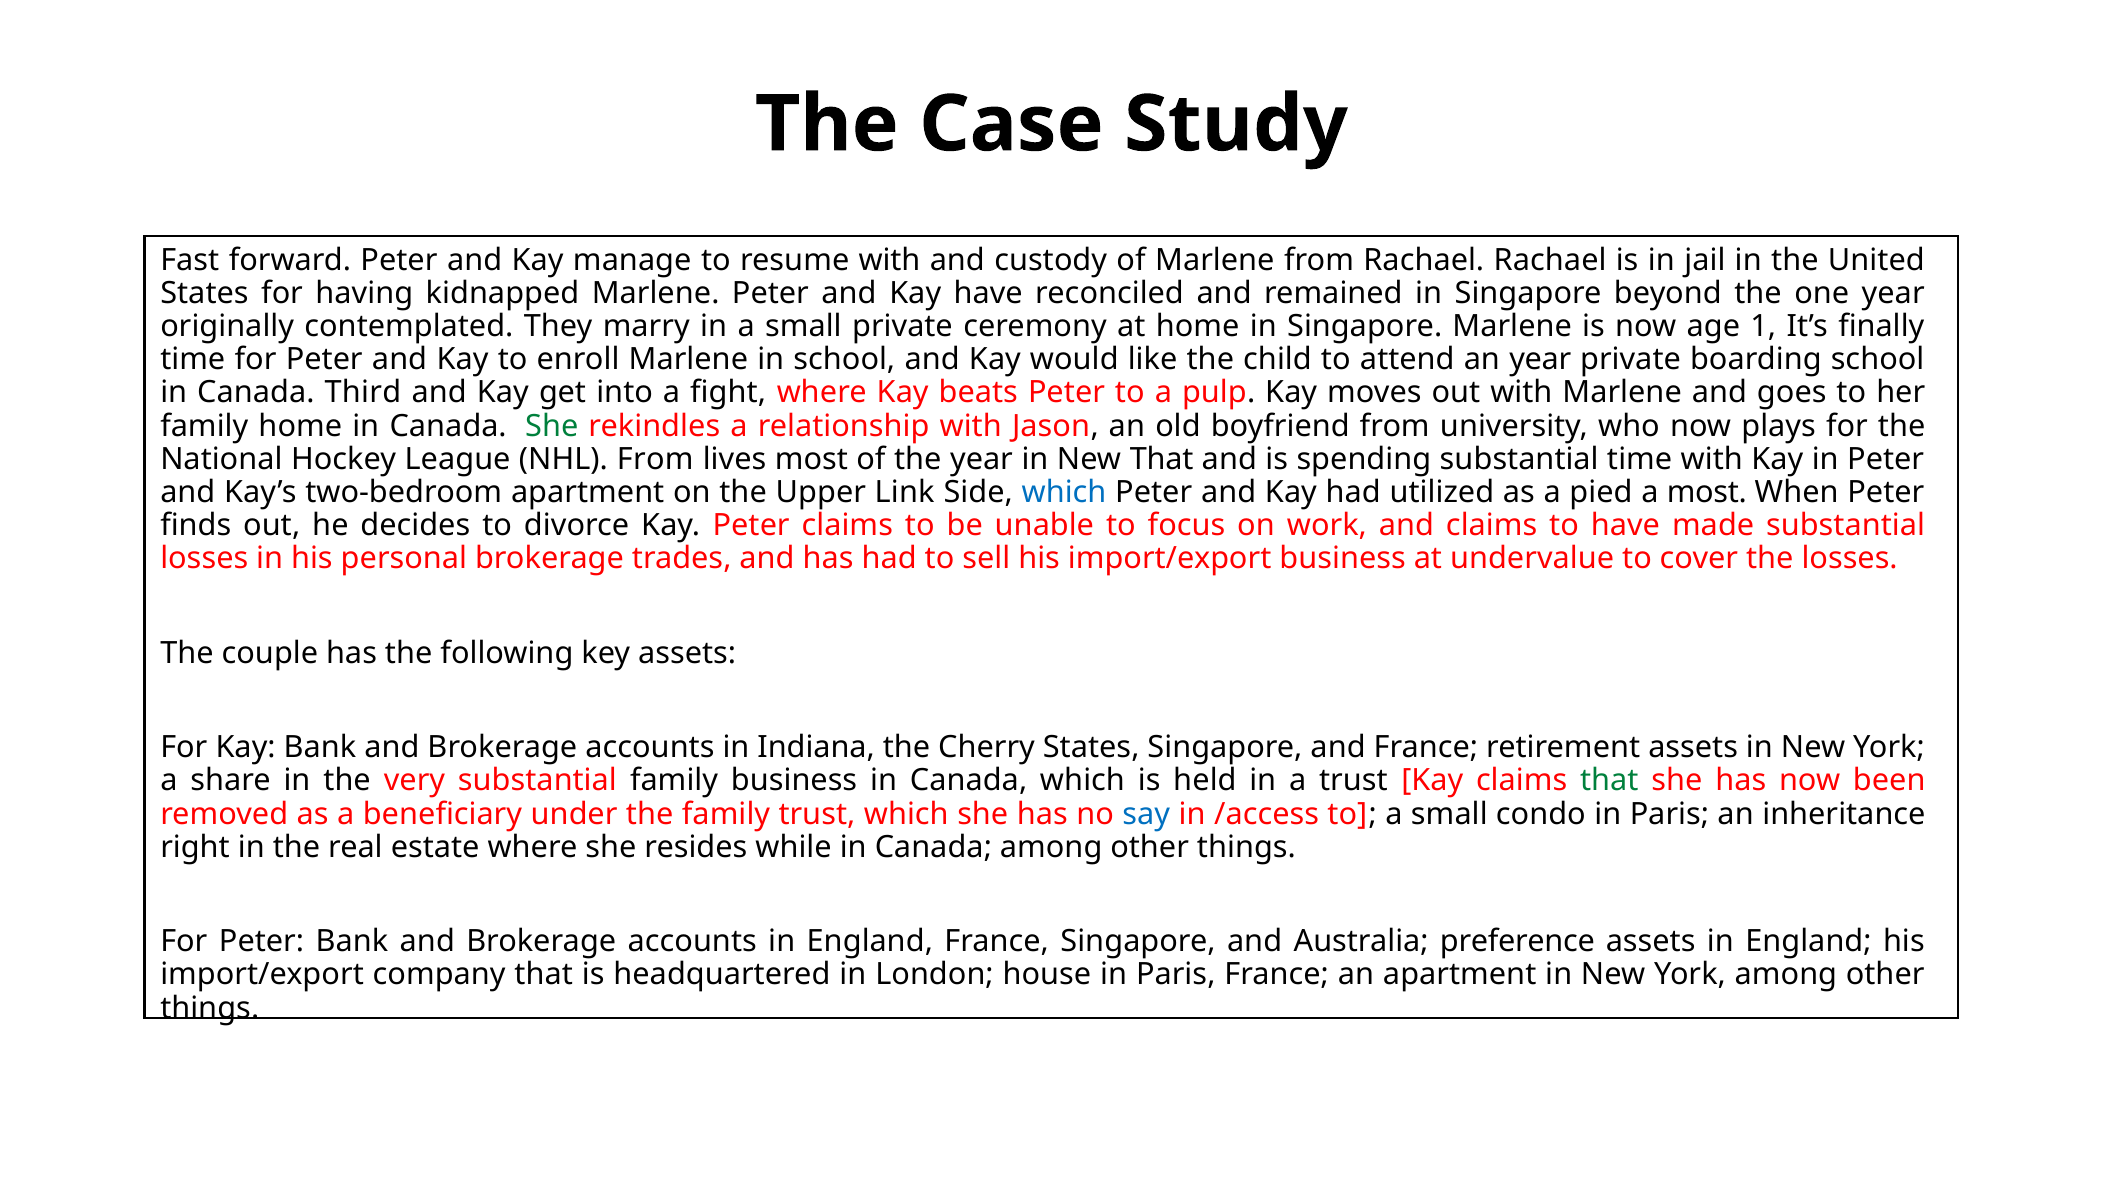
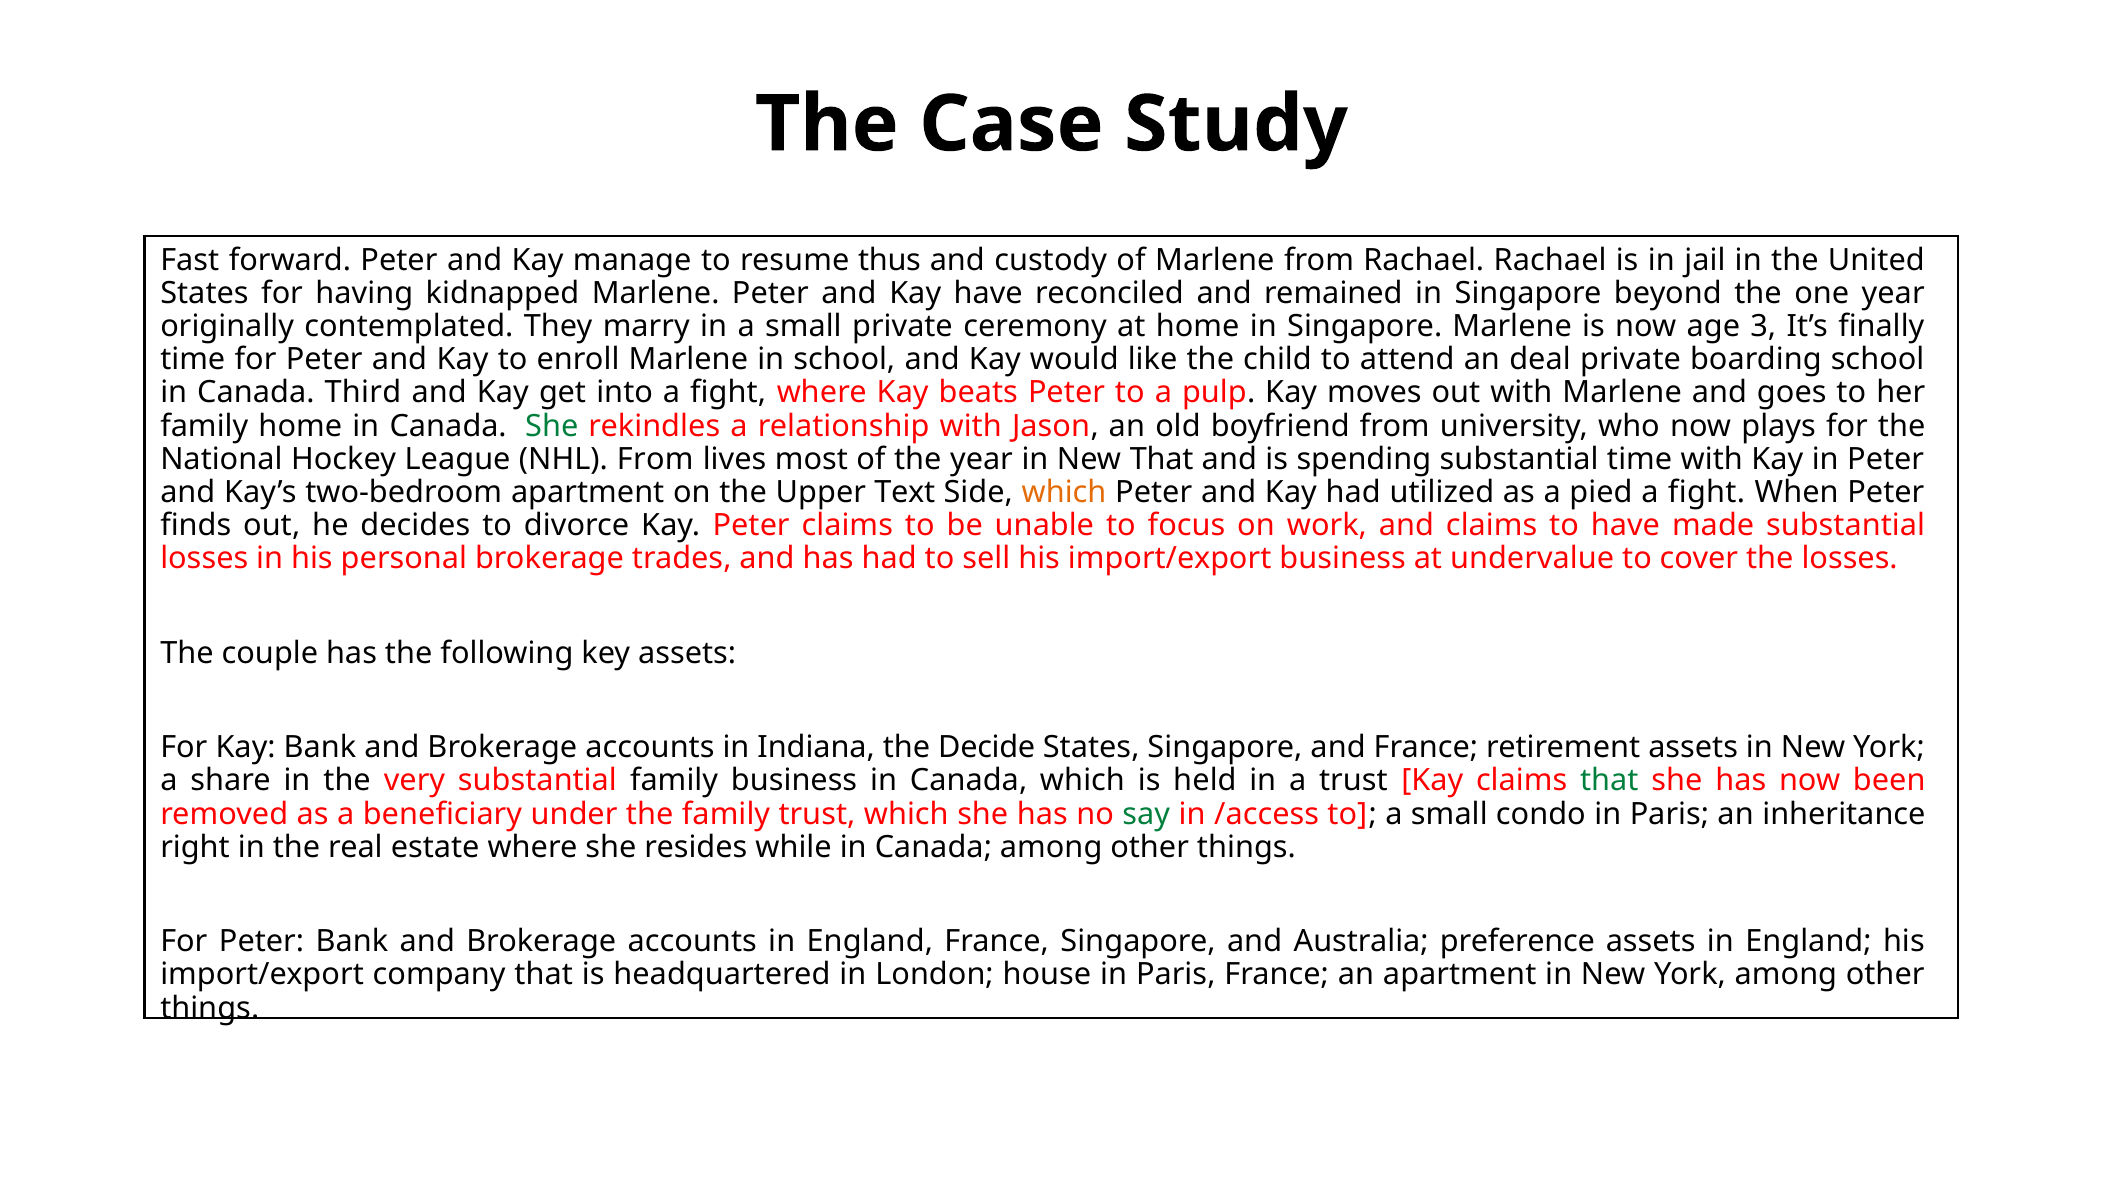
resume with: with -> thus (890, 260)
1: 1 -> 3 (1763, 326)
an year: year -> deal (1540, 360)
Link: Link -> Text (905, 492)
which colour: blue -> orange (1064, 492)
pied a most: most -> fight (1707, 492)
Cherry: Cherry -> Decide (987, 748)
say colour: blue -> green (1146, 814)
